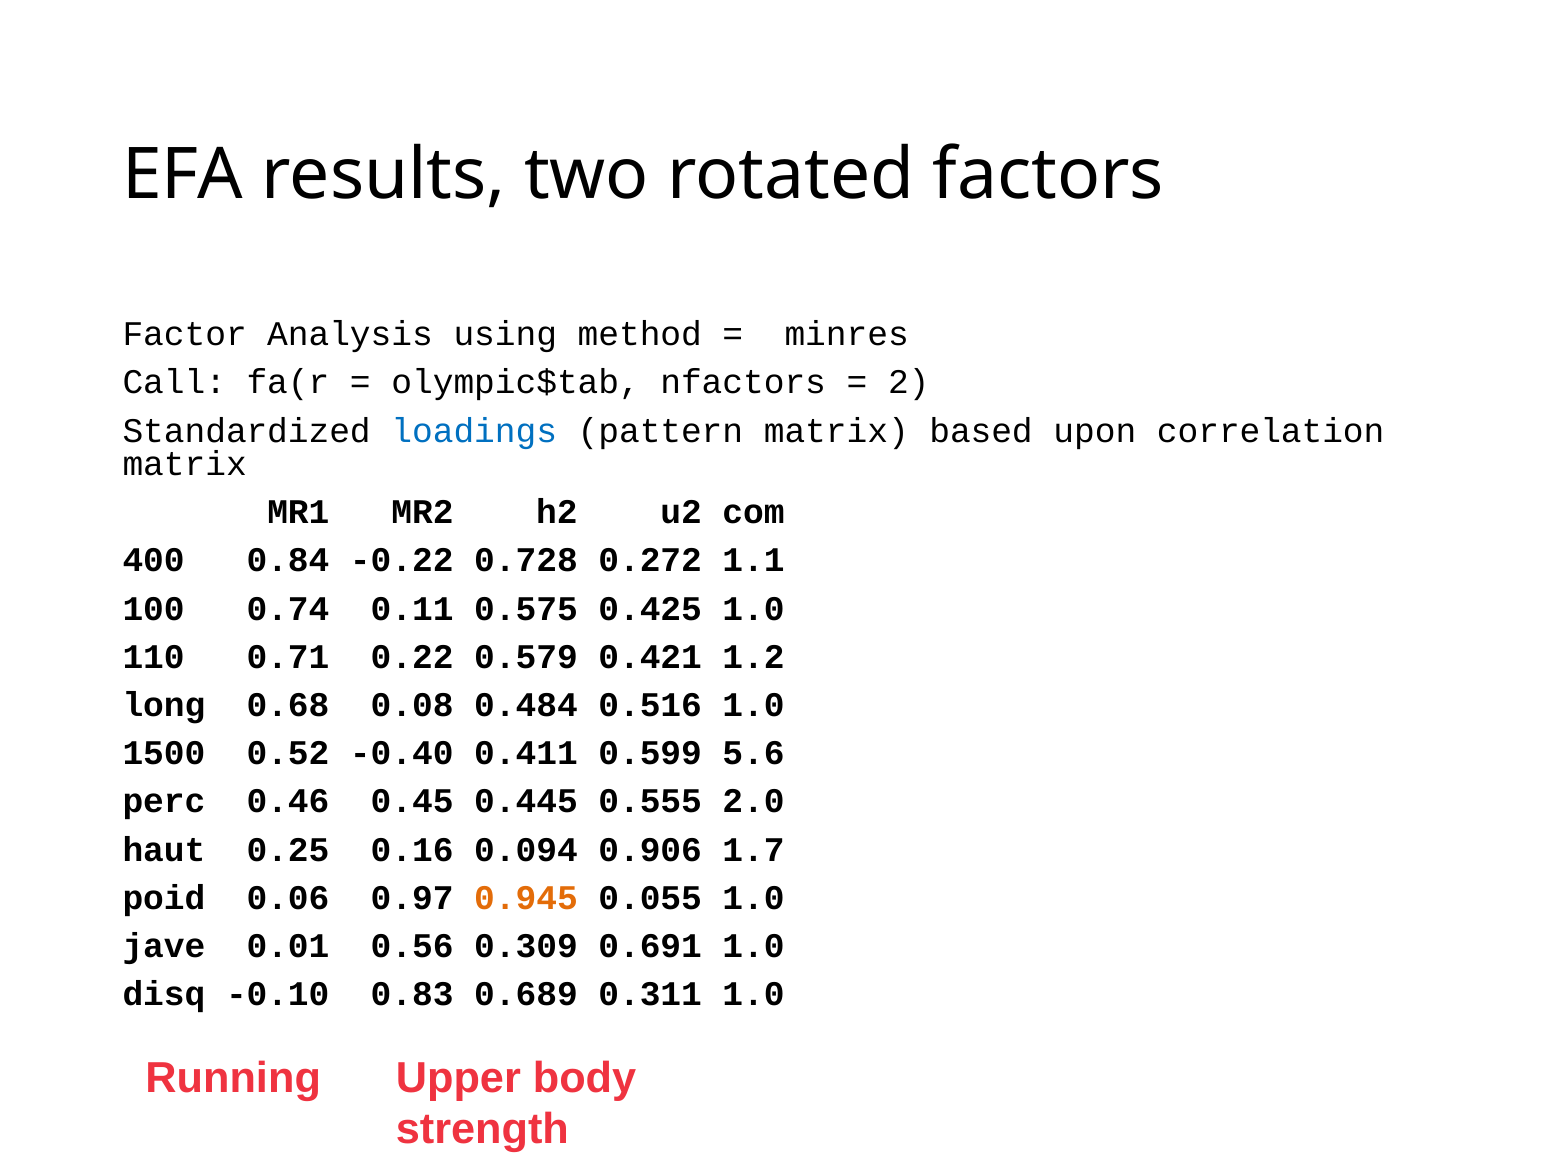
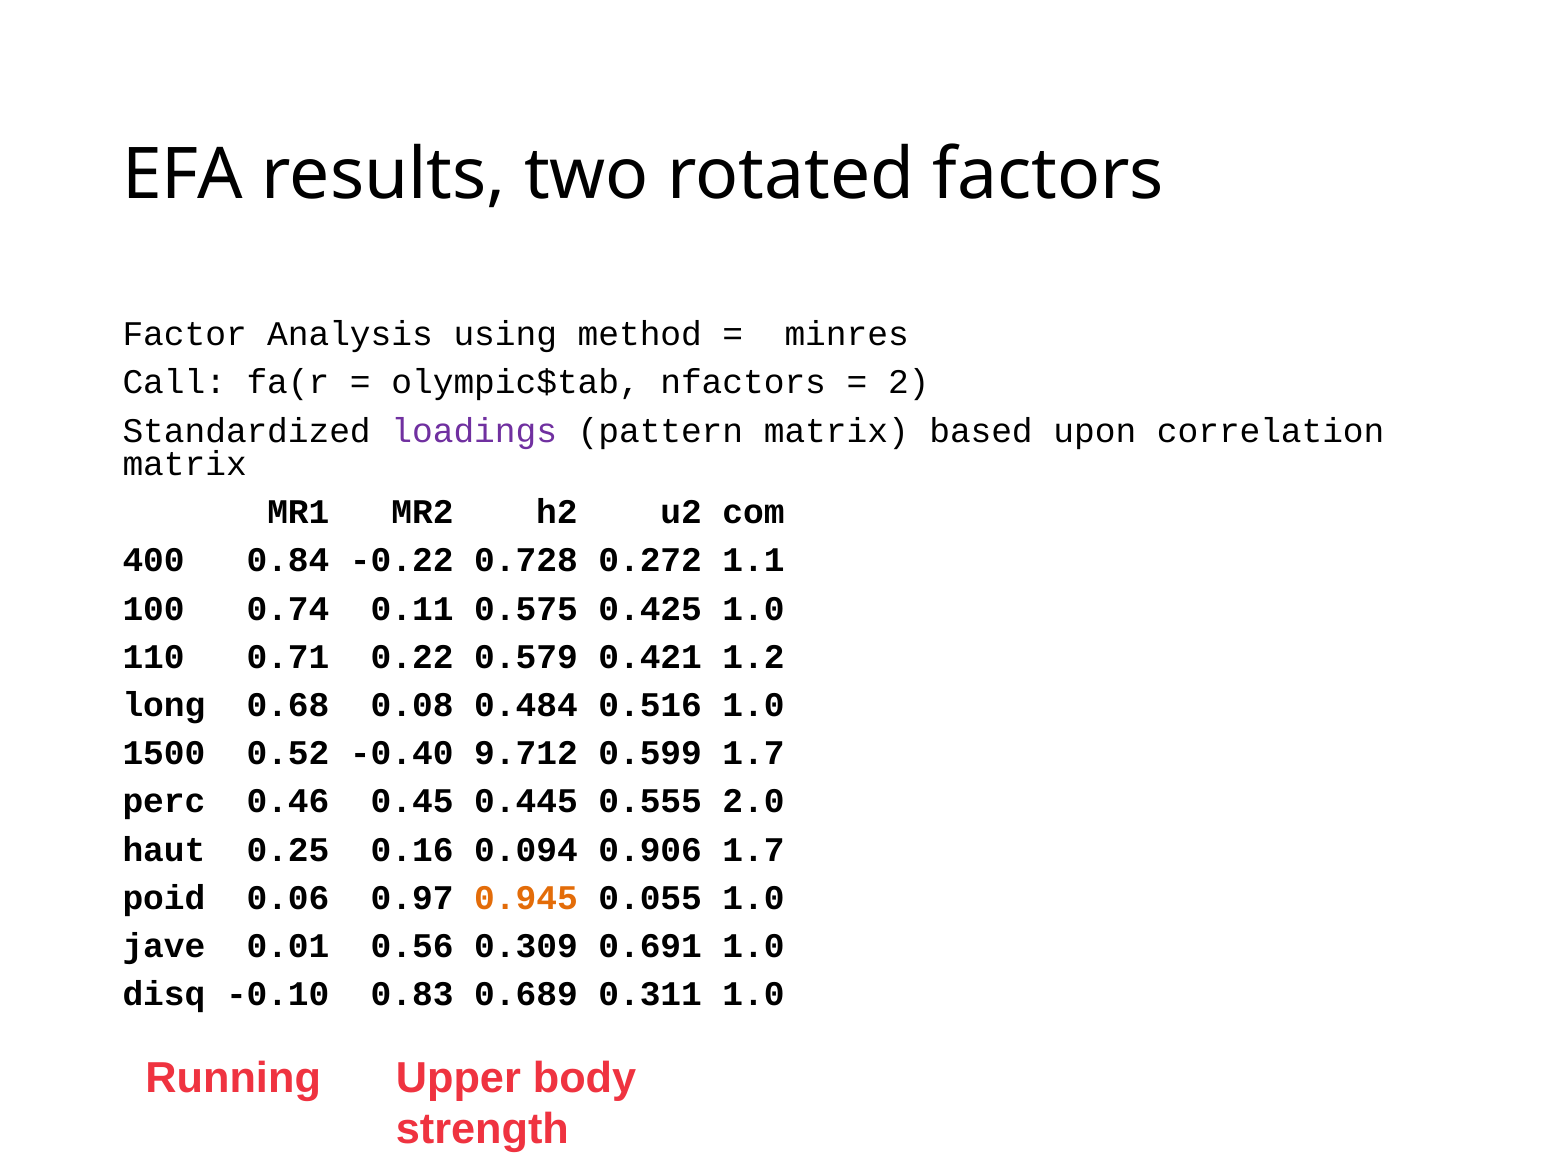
loadings colour: blue -> purple (474, 430)
0.411: 0.411 -> 9.712 (526, 753)
0.599 5.6: 5.6 -> 1.7 (754, 753)
